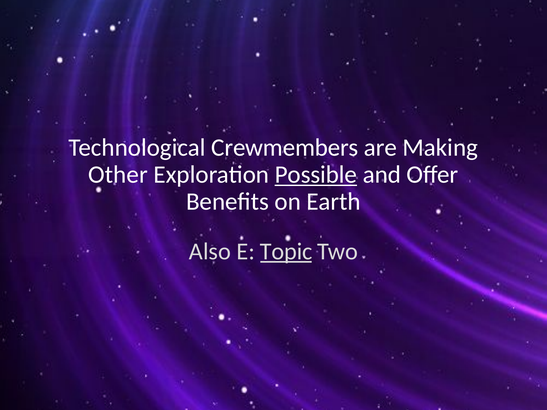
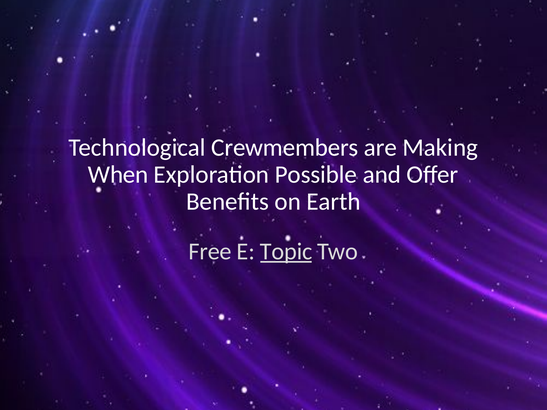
Other: Other -> When (118, 175)
Possible underline: present -> none (316, 175)
Also: Also -> Free (210, 251)
